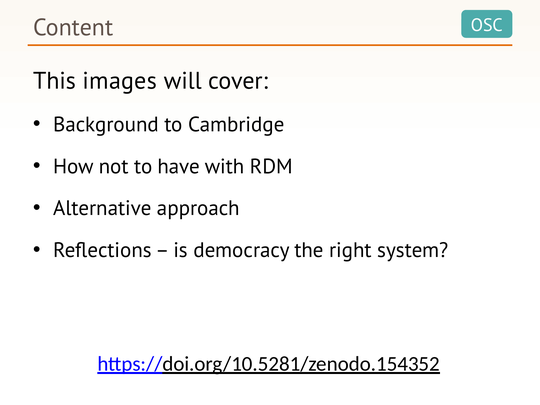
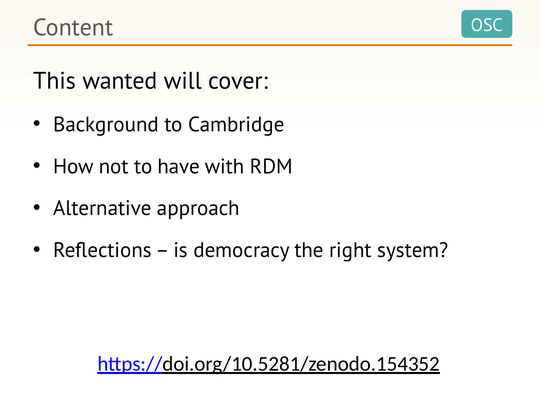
images: images -> wanted (120, 81)
